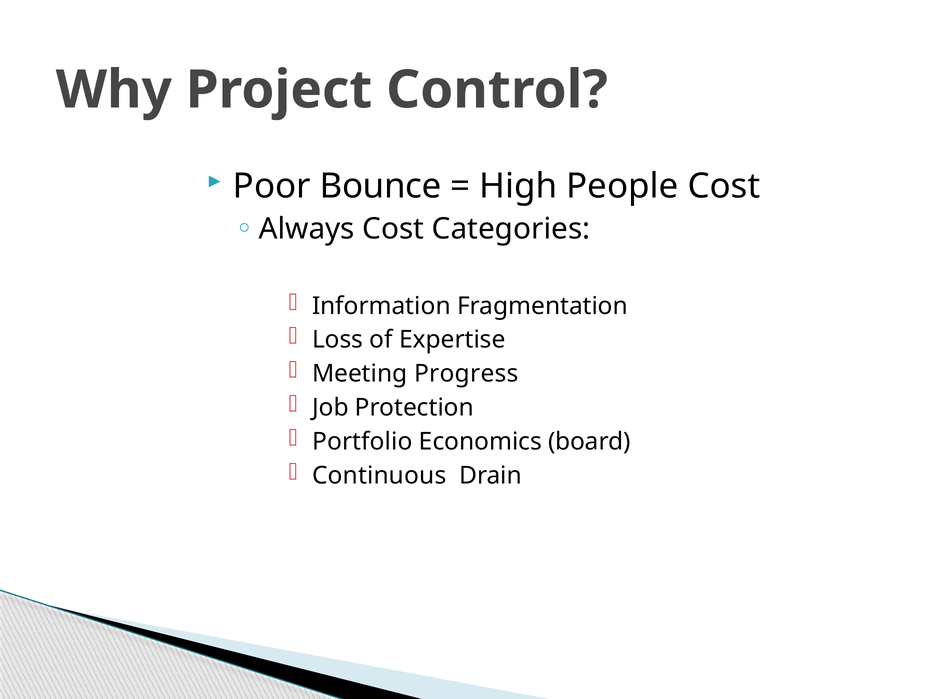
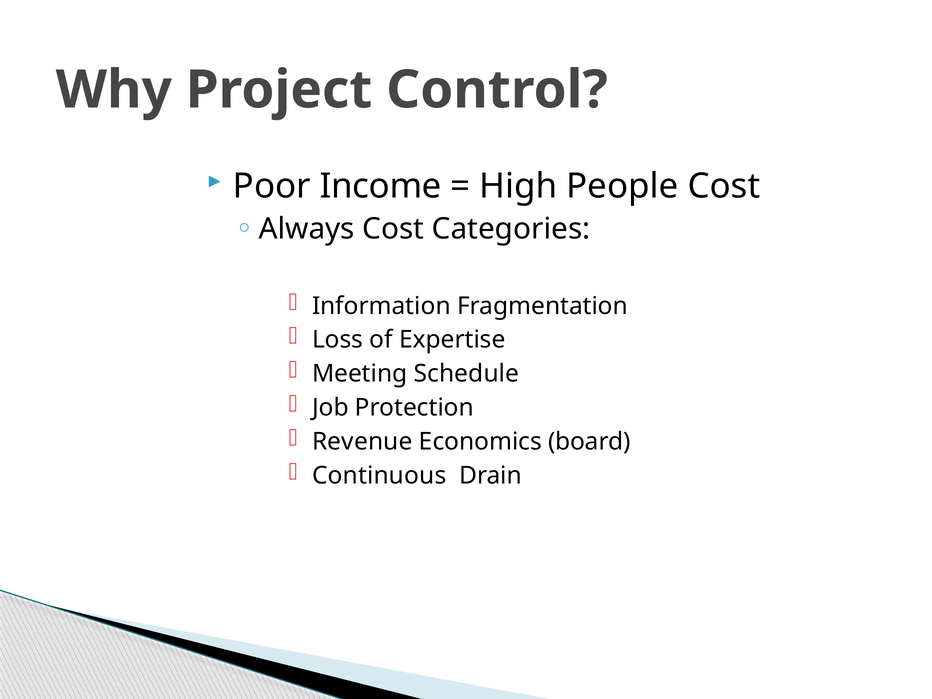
Bounce: Bounce -> Income (381, 186)
Progress: Progress -> Schedule (466, 374)
Portfolio: Portfolio -> Revenue (362, 442)
